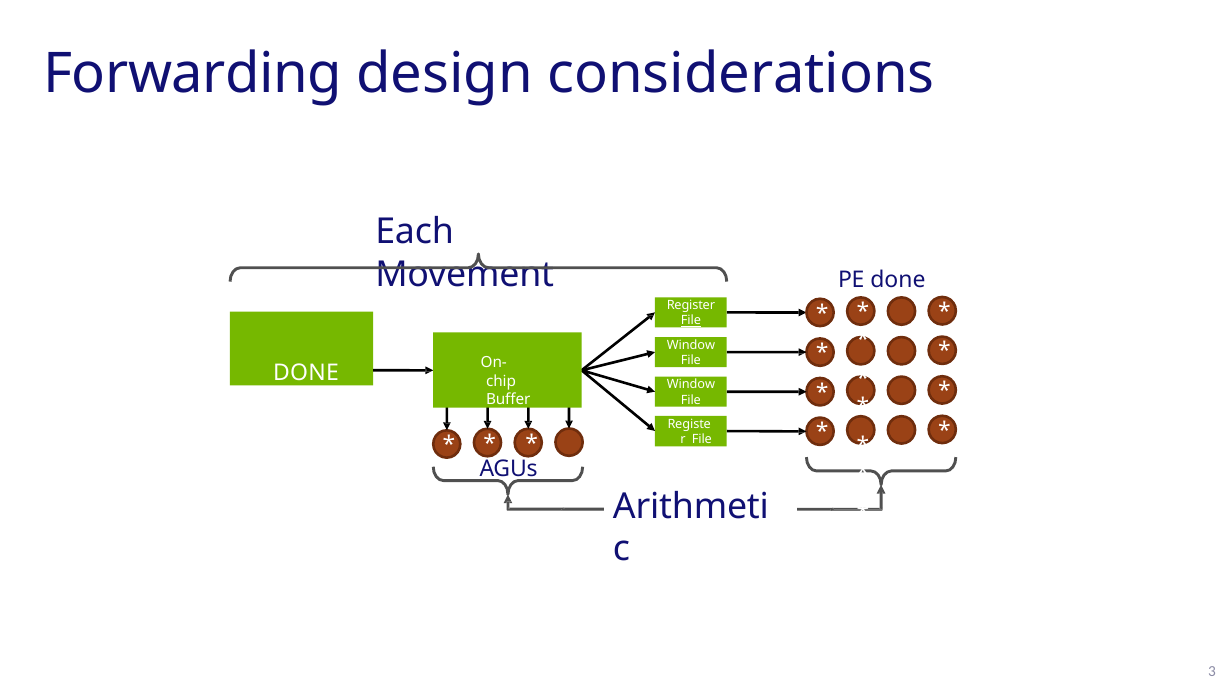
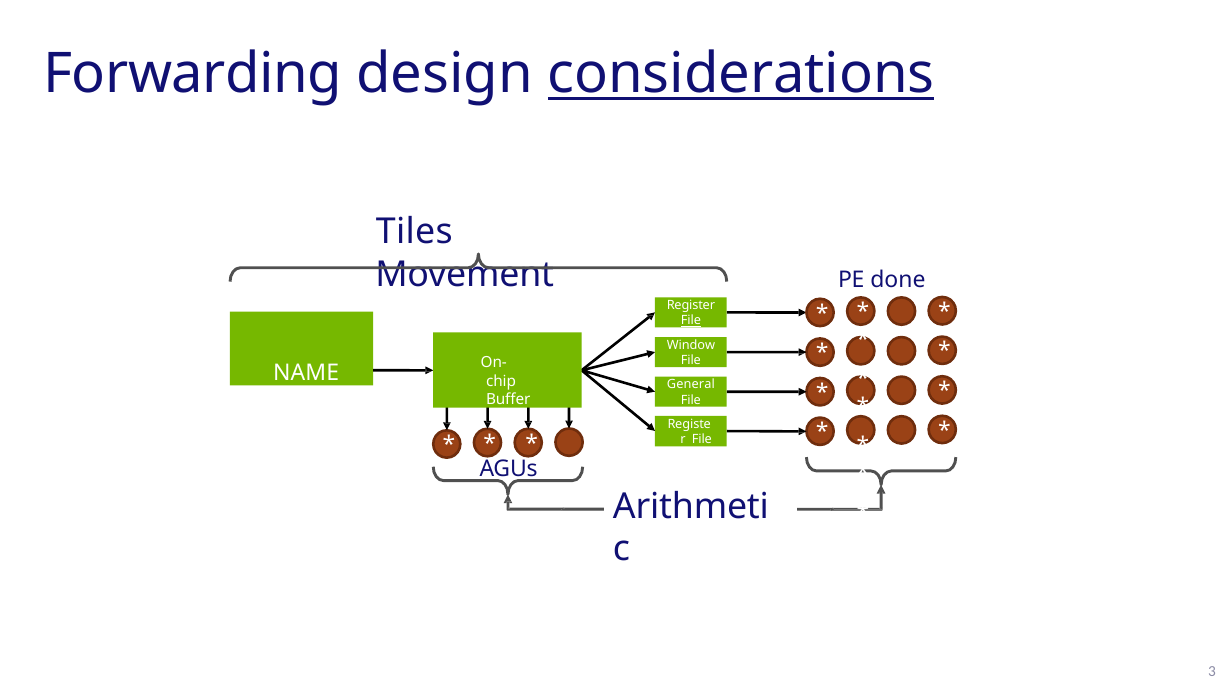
considerations underline: none -> present (741, 74)
Each: Each -> Tiles (414, 232)
DONE: DONE -> NAME (306, 373)
Window: Window -> General (691, 385)
